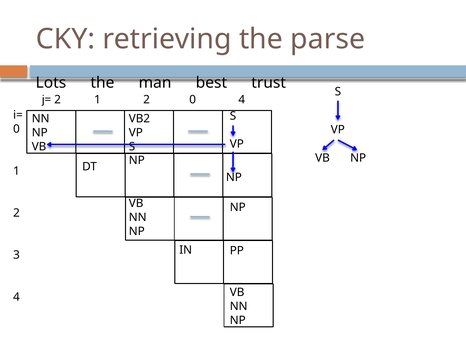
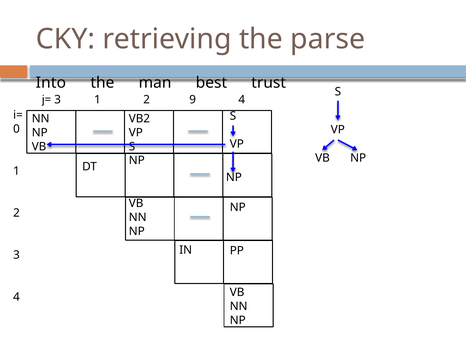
Lots: Lots -> Into (51, 83)
2: 2 -> 3 (58, 99)
2 0: 0 -> 9 (193, 99)
